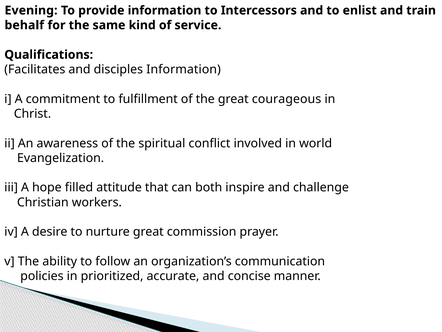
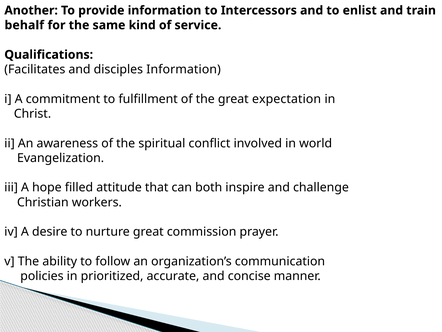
Evening: Evening -> Another (31, 10)
courageous: courageous -> expectation (287, 99)
